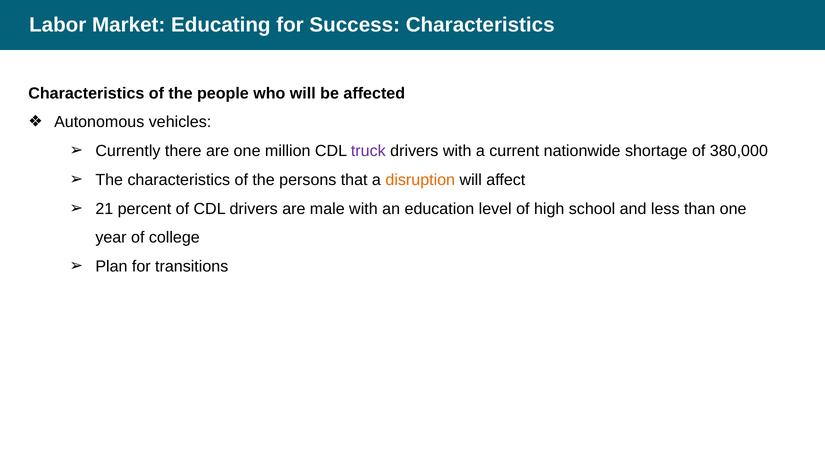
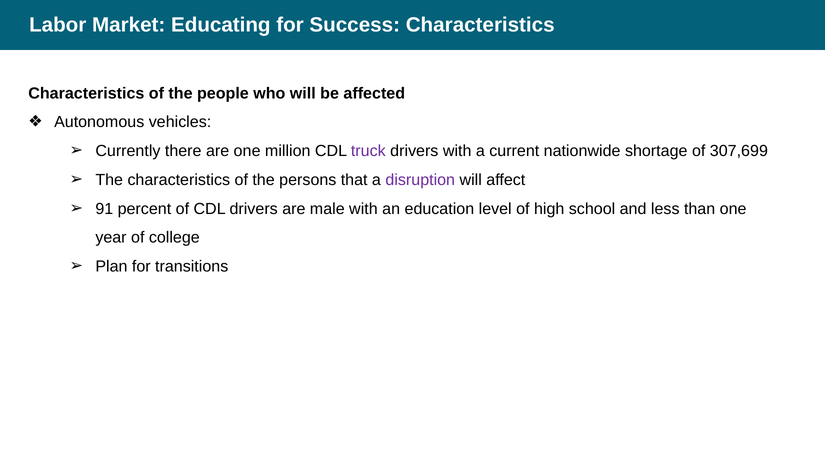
380,000: 380,000 -> 307,699 (739, 151)
disruption colour: orange -> purple (420, 180)
21: 21 -> 91 (104, 209)
